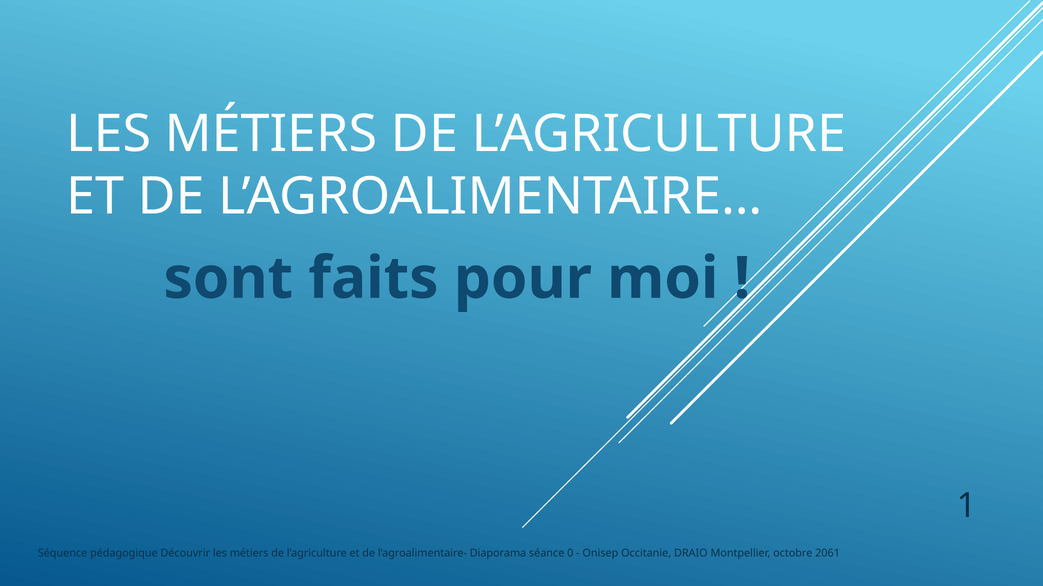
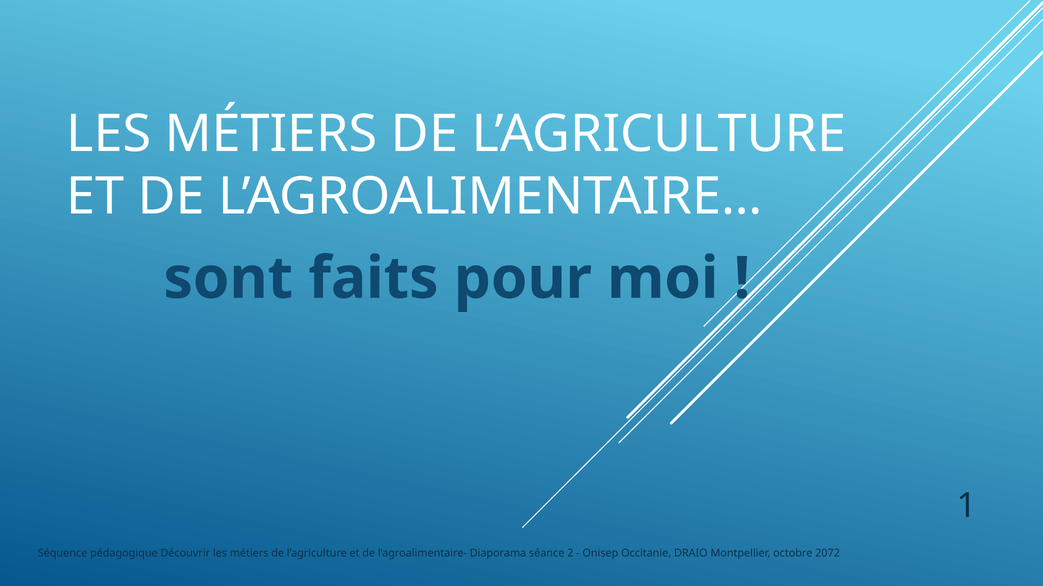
0: 0 -> 2 (570, 554)
2061: 2061 -> 2072 (828, 554)
